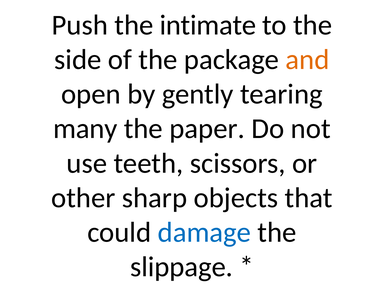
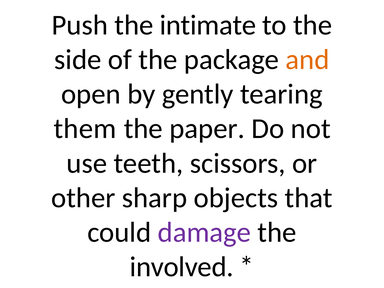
many: many -> them (85, 129)
damage colour: blue -> purple (204, 232)
slippage: slippage -> involved (182, 267)
